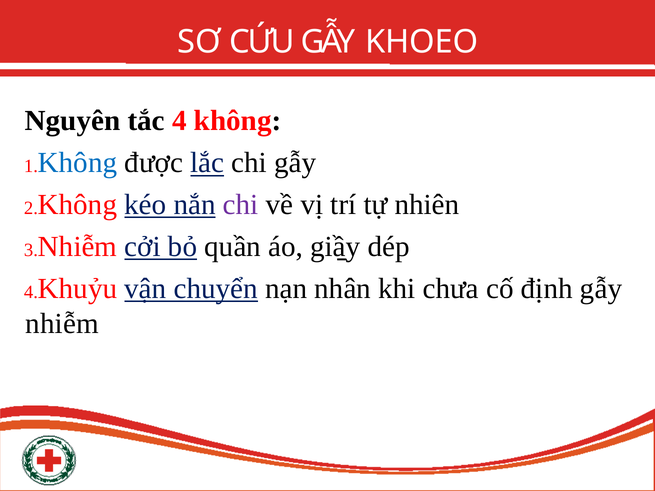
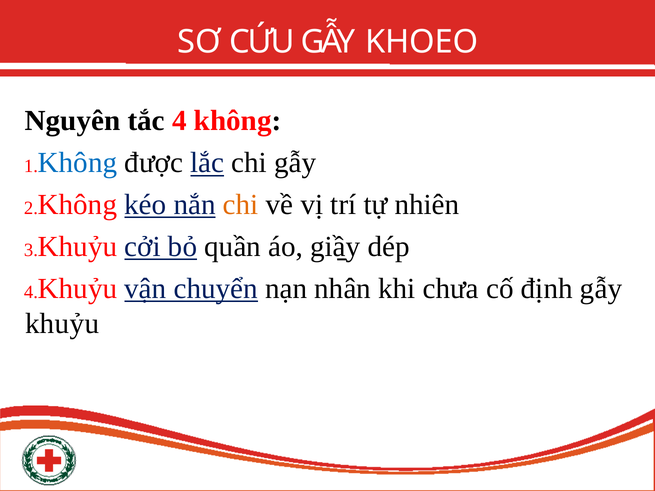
chi colour: purple -> orange (241, 205)
Nhiễm: Nhiễm -> Khuỷu (78, 247)
nhiễm: nhiễm -> khuỷu (62, 324)
